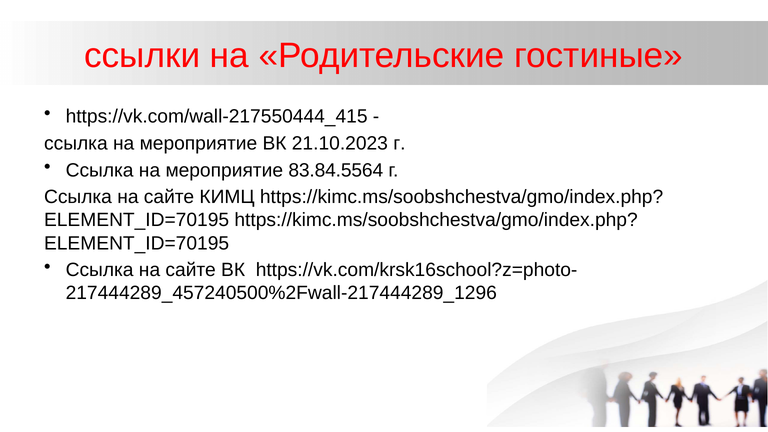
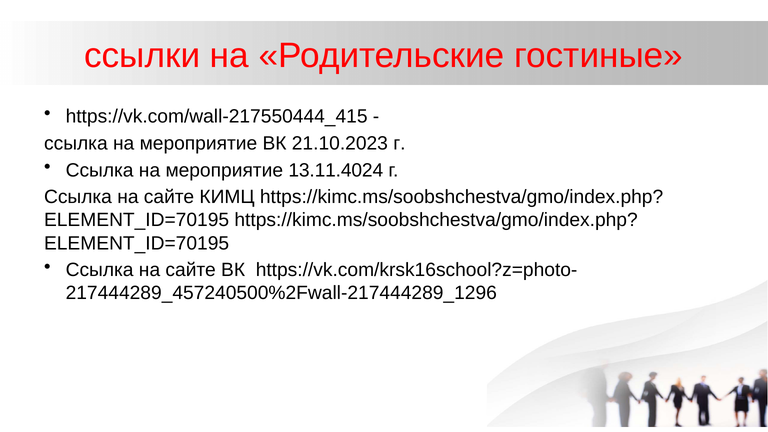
83.84.5564: 83.84.5564 -> 13.11.4024 (336, 170)
